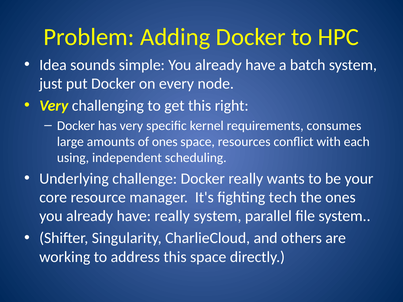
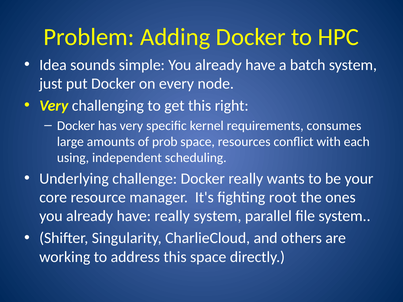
of ones: ones -> prob (165, 142)
tech: tech -> root (283, 198)
